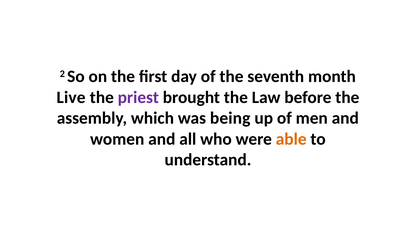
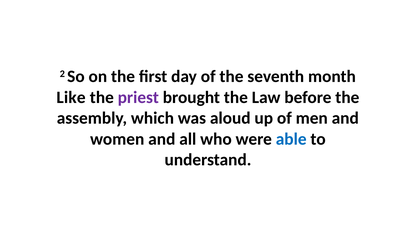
Live: Live -> Like (71, 97)
being: being -> aloud (230, 118)
able colour: orange -> blue (291, 139)
